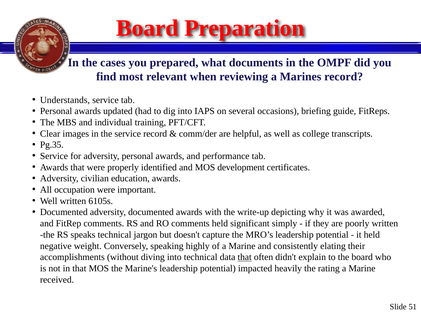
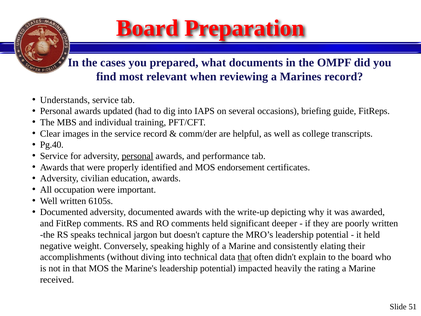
Pg.35: Pg.35 -> Pg.40 (52, 145)
personal underline: none -> present (137, 156)
development: development -> endorsement (241, 167)
simply: simply -> deeper (284, 223)
